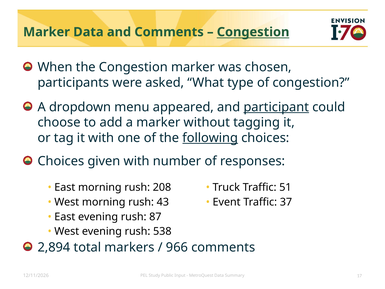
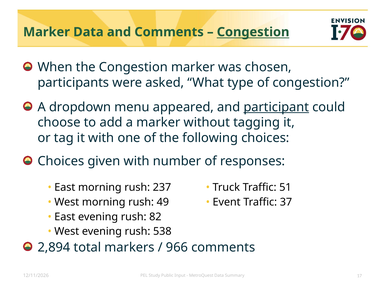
following underline: present -> none (210, 138)
208: 208 -> 237 (162, 187)
43: 43 -> 49 (163, 202)
87: 87 -> 82 (155, 217)
